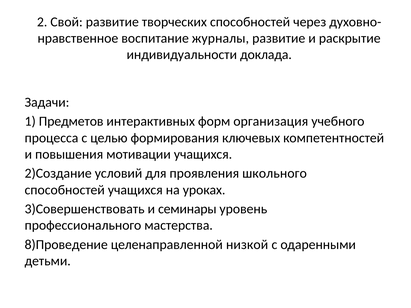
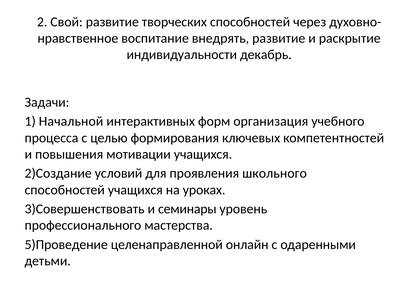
журналы: журналы -> внедрять (221, 38)
доклада: доклада -> декабрь (266, 55)
Предметов: Предметов -> Начальной (71, 122)
8)Проведение: 8)Проведение -> 5)Проведение (66, 245)
низкой: низкой -> онлайн (247, 245)
